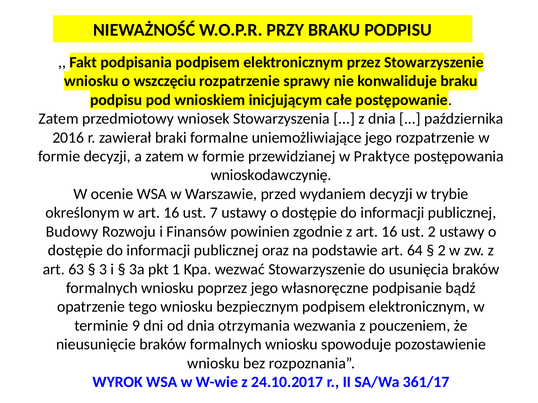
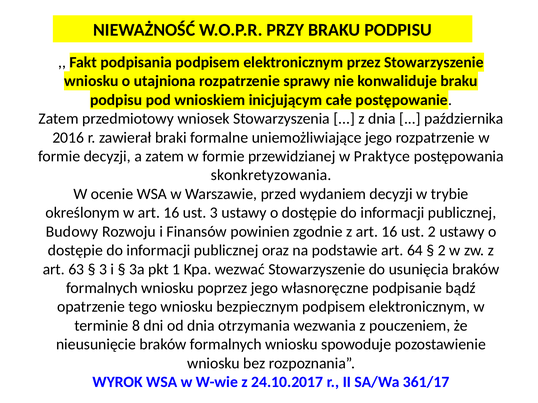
wszczęciu: wszczęciu -> utajniona (165, 81)
wnioskodawczynię: wnioskodawczynię -> skonkretyzowania (271, 175)
ust 7: 7 -> 3 (214, 213)
9: 9 -> 8 (136, 326)
